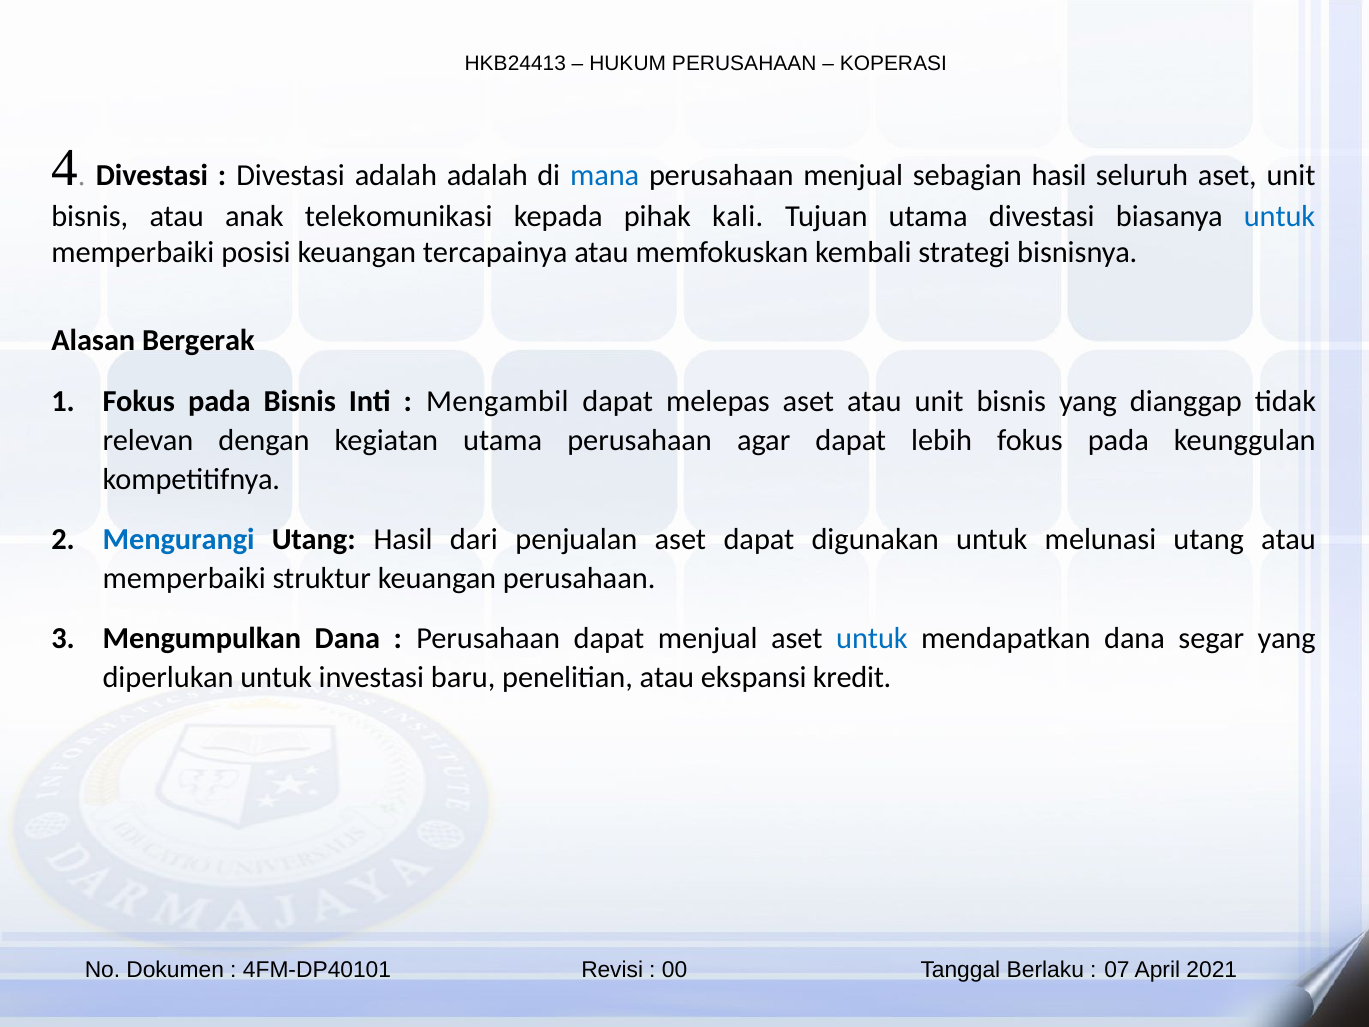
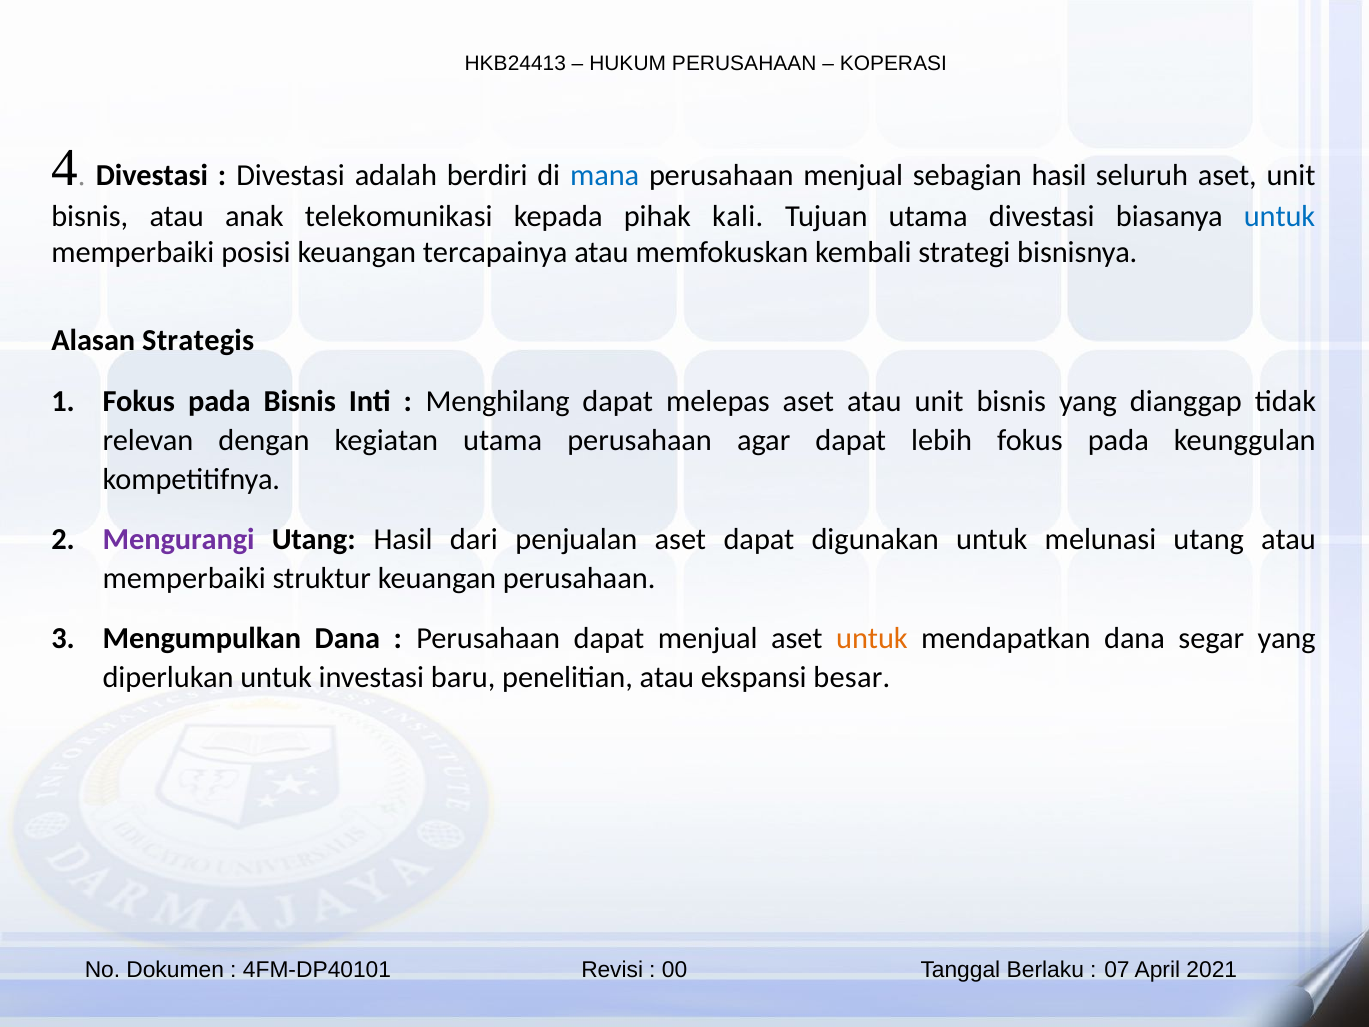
adalah adalah: adalah -> berdiri (487, 175)
Bergerak: Bergerak -> Strategis (198, 341)
Mengambil: Mengambil -> Menghilang (498, 401)
Mengurangi colour: blue -> purple (179, 539)
untuk colour: blue -> orange (872, 639)
kredit: kredit -> besar (852, 678)
